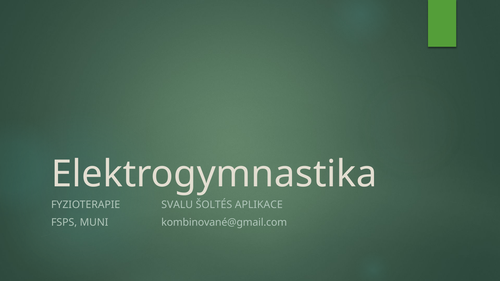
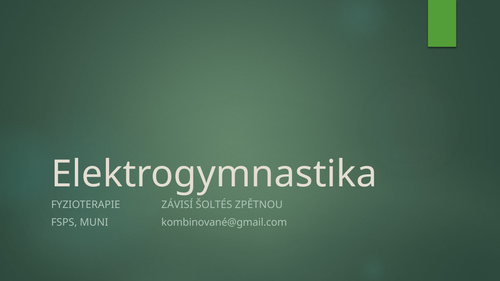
SVALU: SVALU -> ZÁVISÍ (177, 205)
APLIKACE: APLIKACE -> ZPĚTNOU (259, 205)
